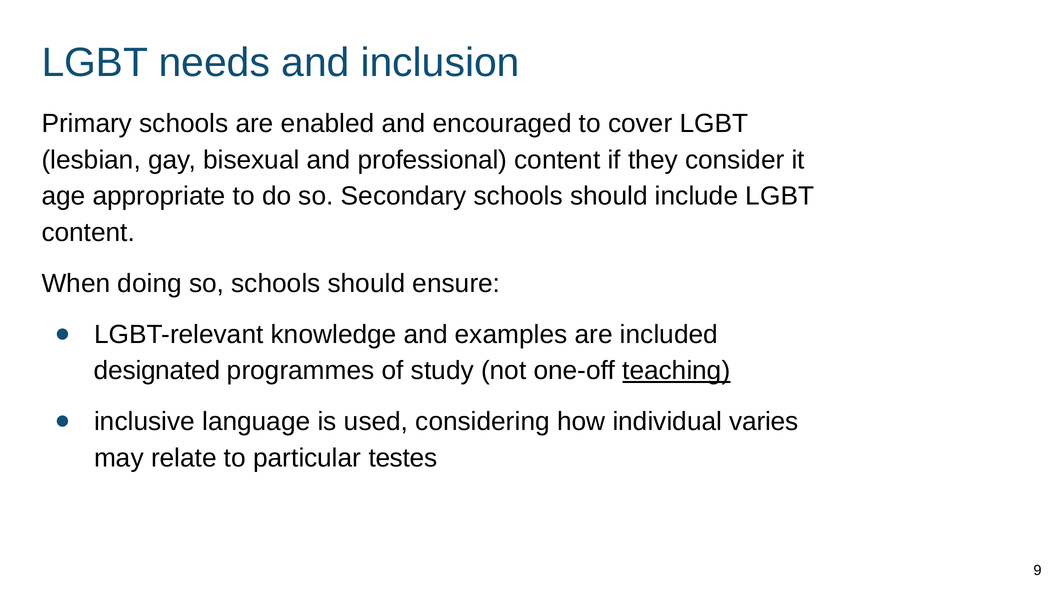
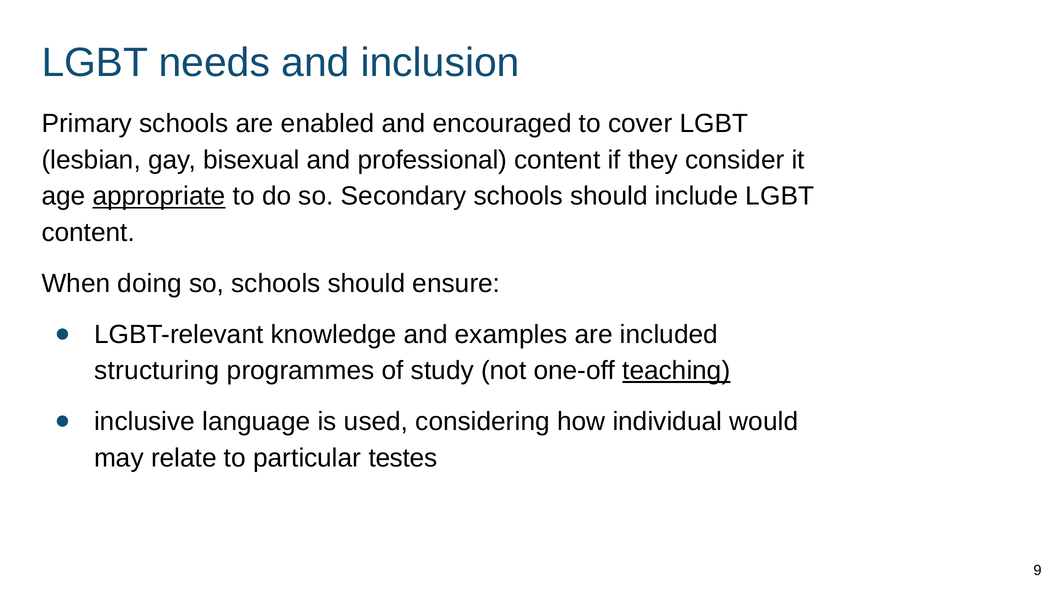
appropriate underline: none -> present (159, 196)
designated: designated -> structuring (157, 371)
varies: varies -> would (764, 421)
